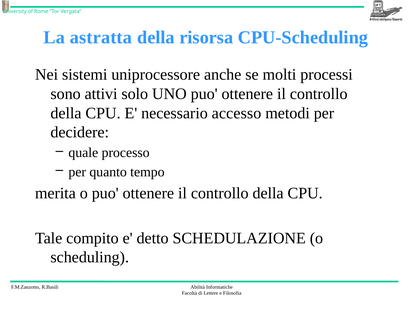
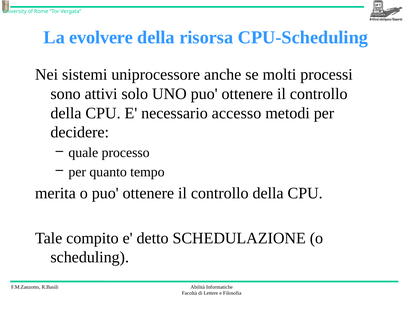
astratta: astratta -> evolvere (101, 37)
